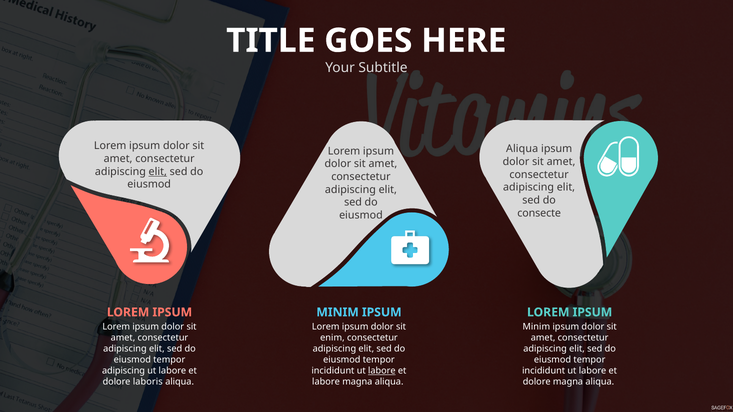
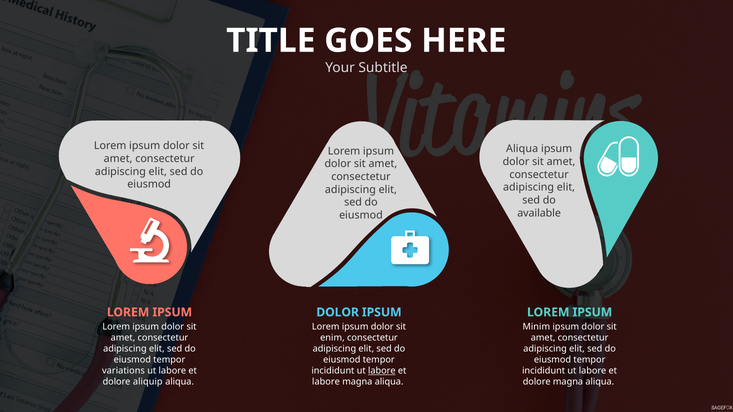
elit underline: present -> none (158, 172)
consecte: consecte -> available (539, 213)
MINIM: MINIM -> DOLOR (338, 313)
adipiscing: adipiscing -> variations (123, 371)
laboris: laboris -> aliquip (148, 382)
